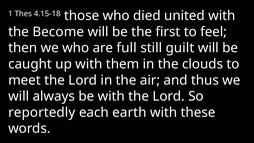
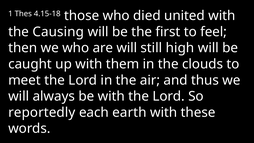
Become: Become -> Causing (58, 32)
are full: full -> will (127, 48)
guilt: guilt -> high (180, 48)
